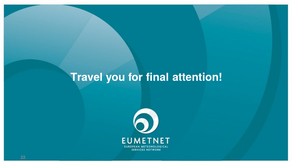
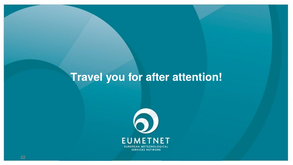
final: final -> after (158, 77)
